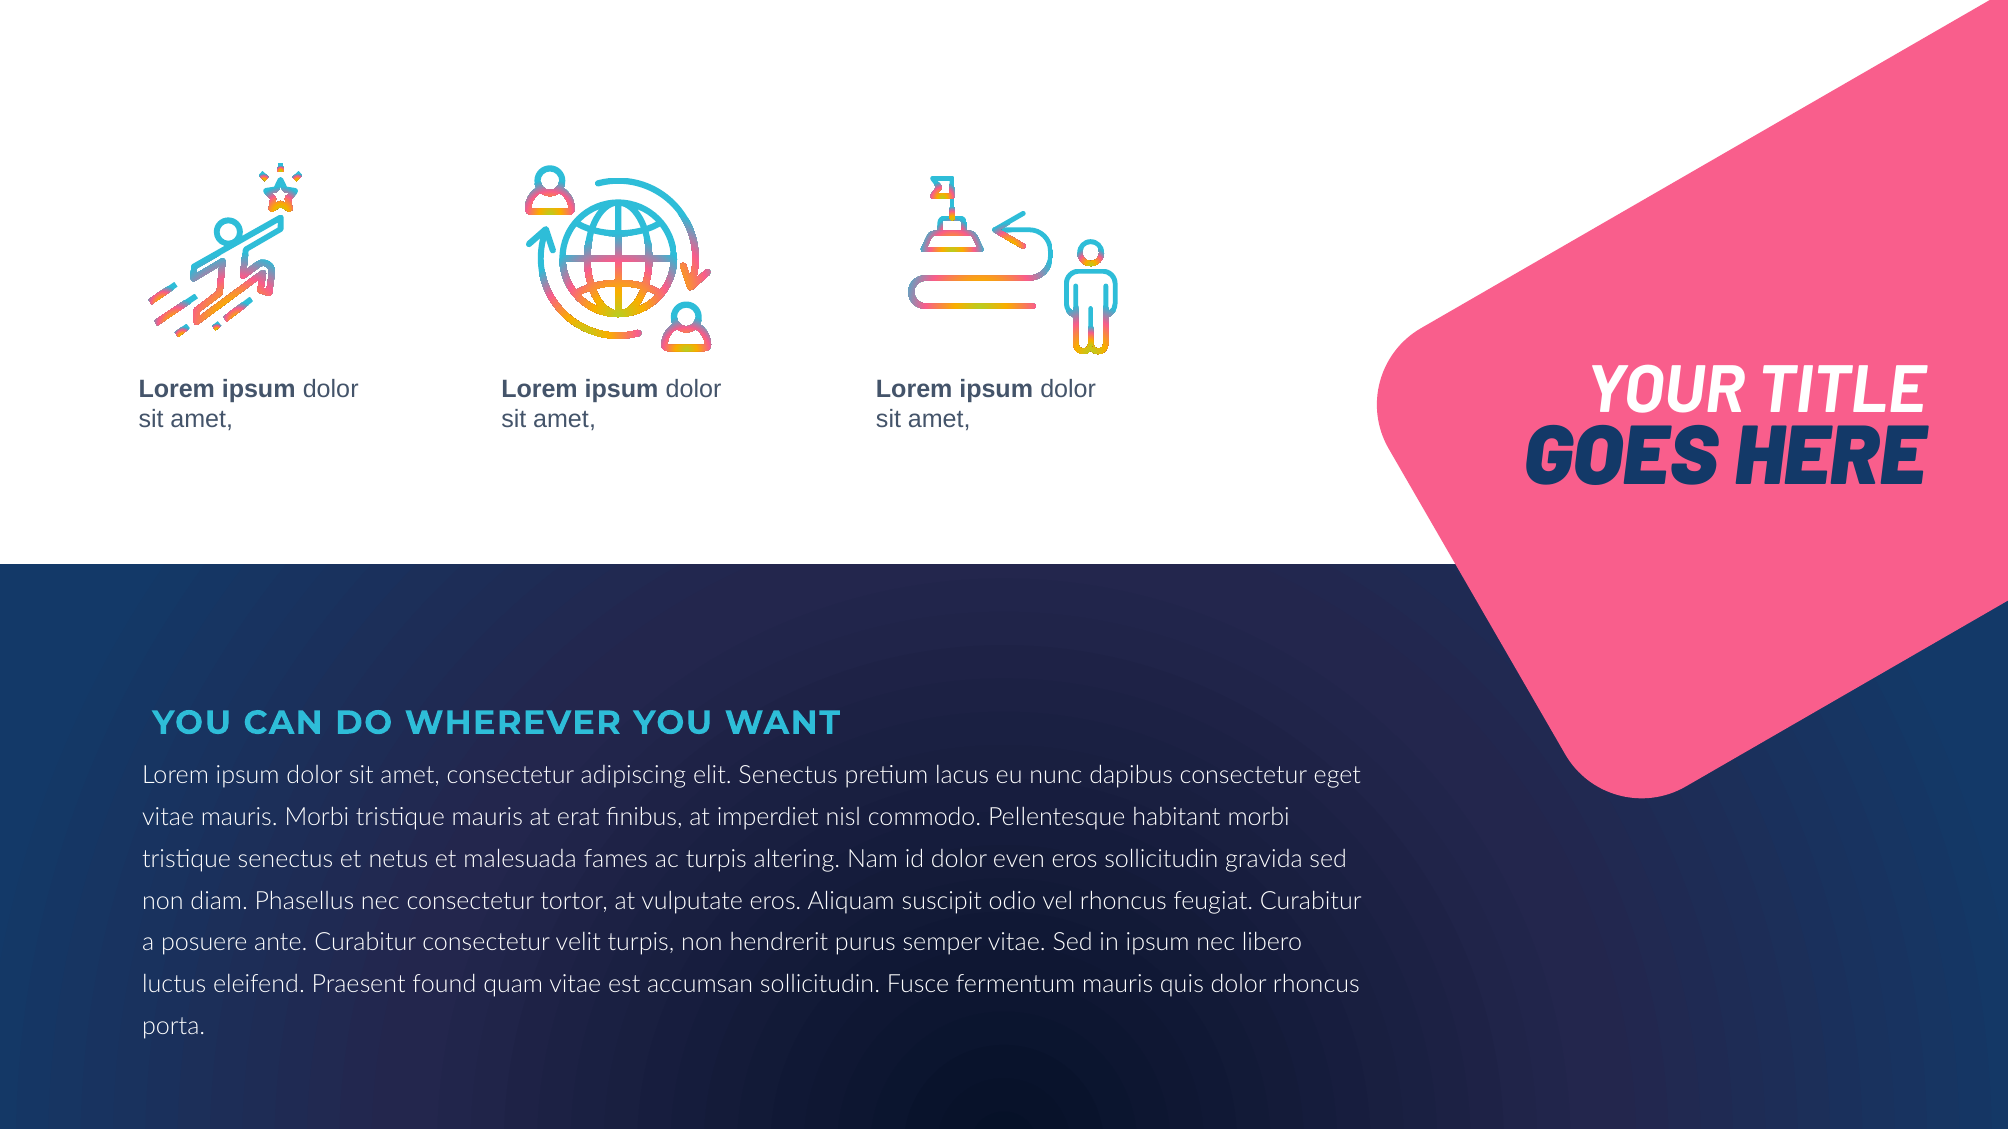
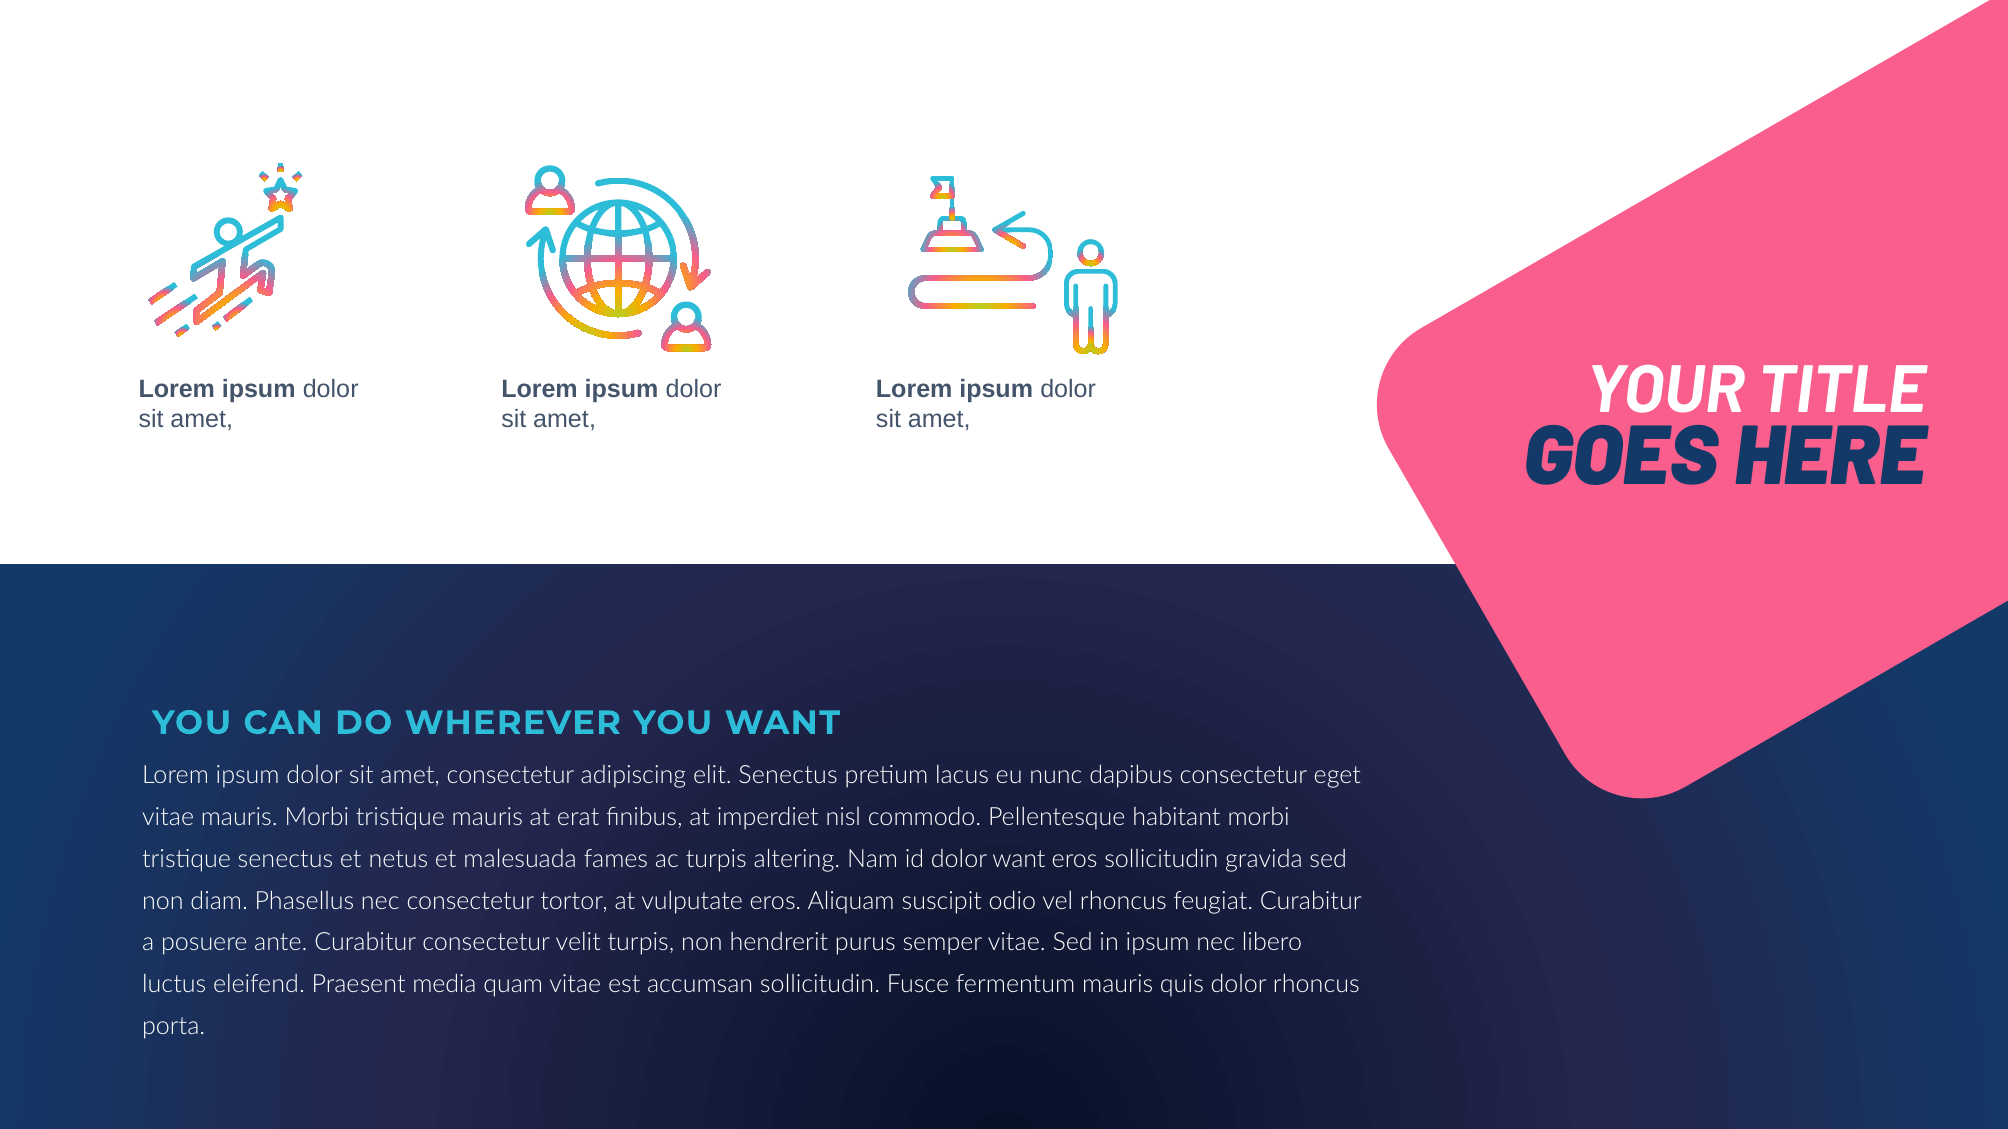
dolor even: even -> want (1019, 859)
found: found -> media (444, 985)
